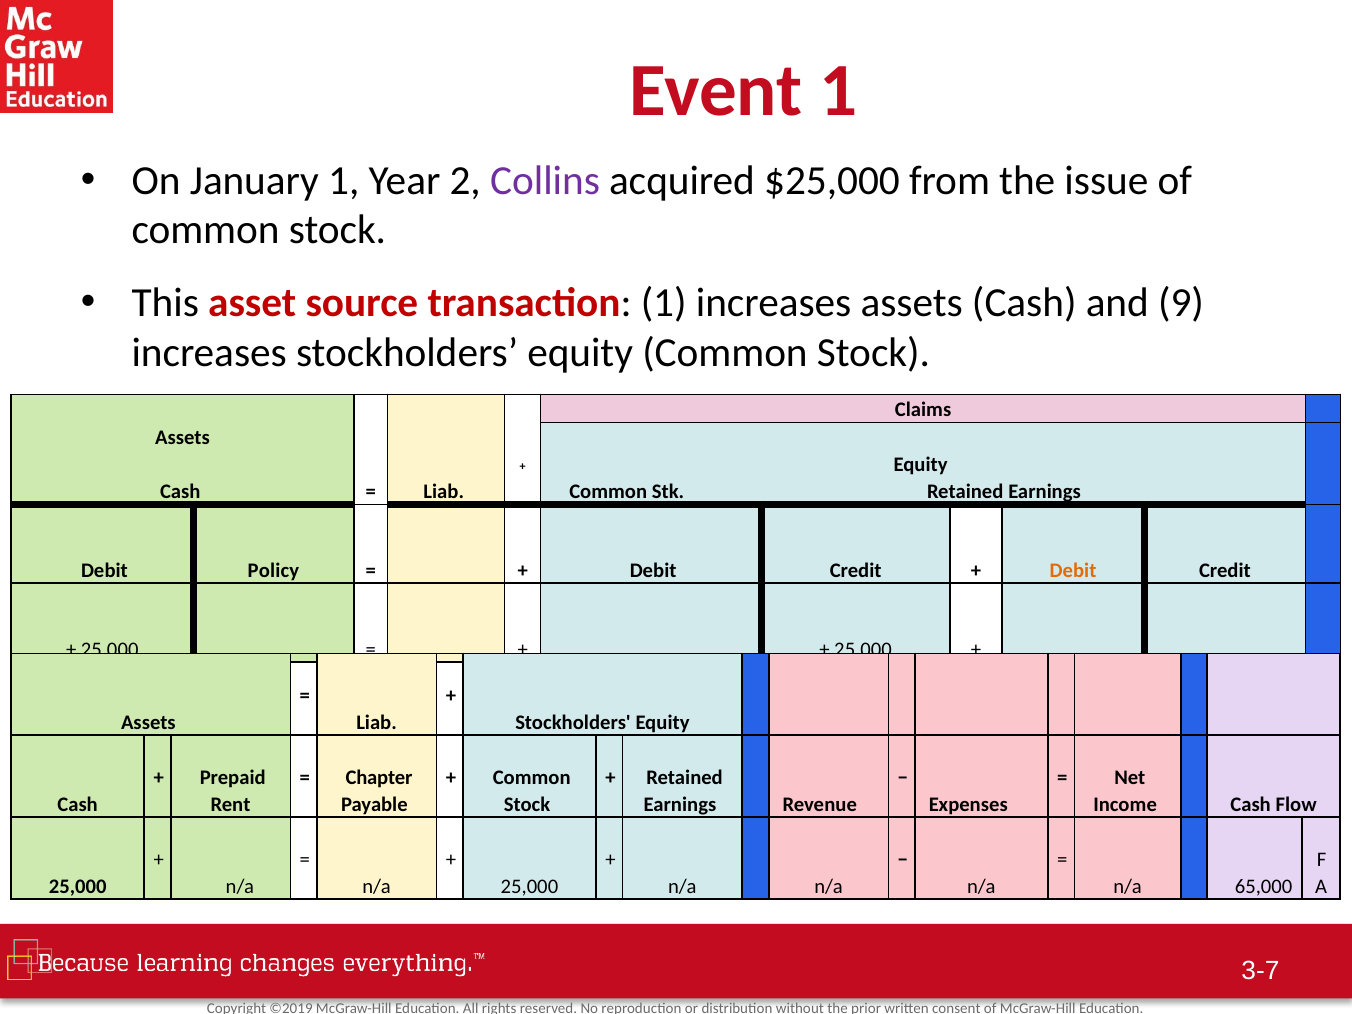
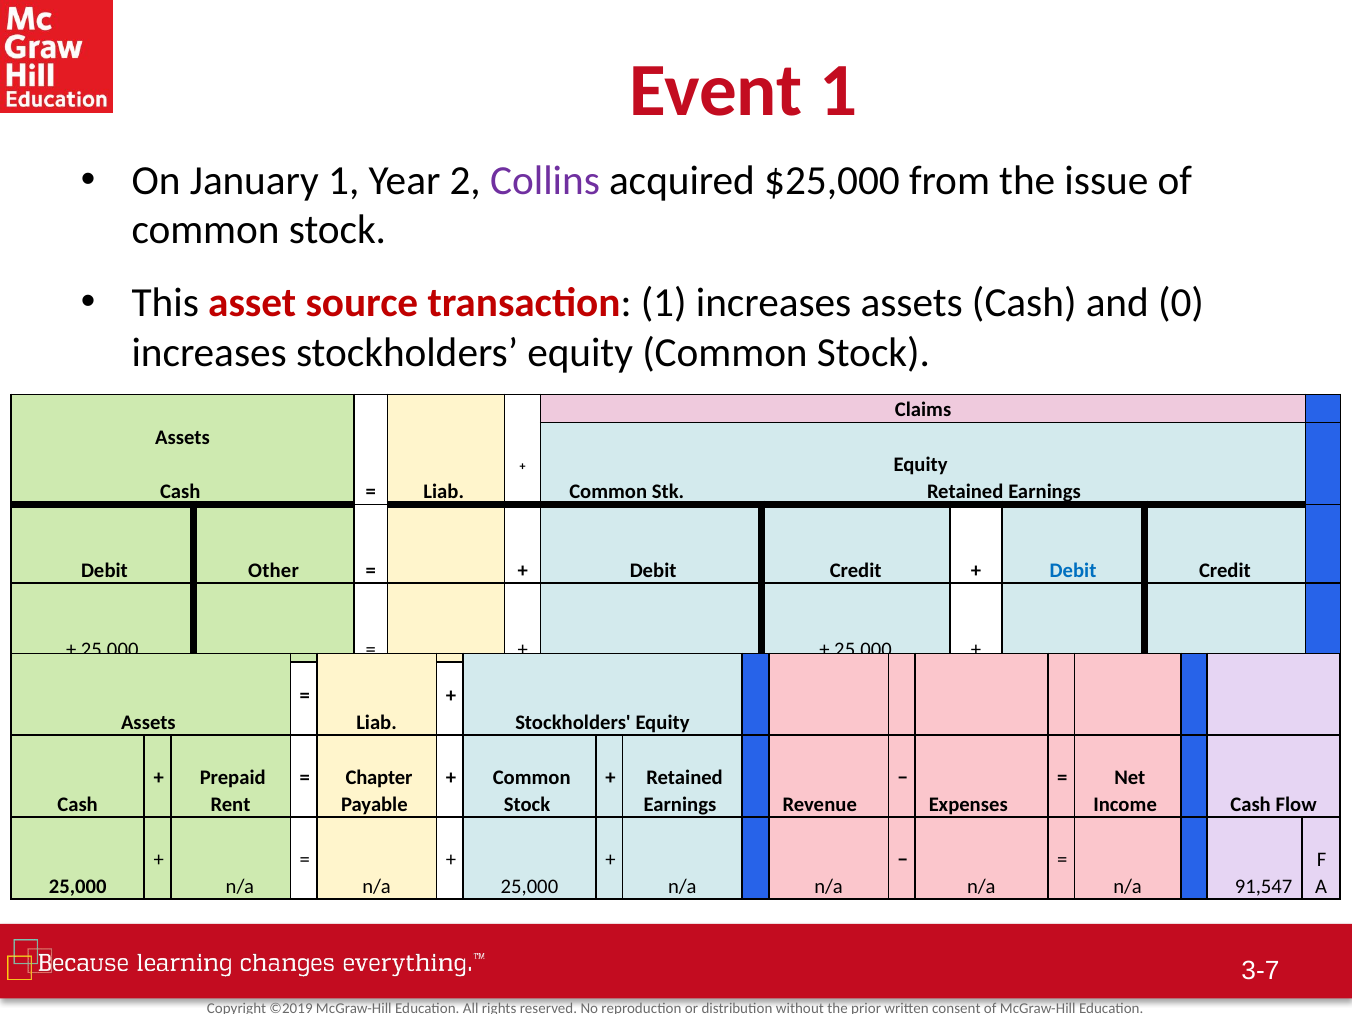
9: 9 -> 0 (1181, 303)
Policy: Policy -> Other (273, 571)
Debit colour: orange -> blue (1073, 571)
65,000: 65,000 -> 91,547 (1264, 886)
